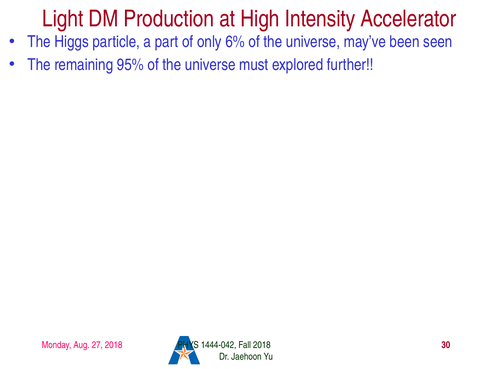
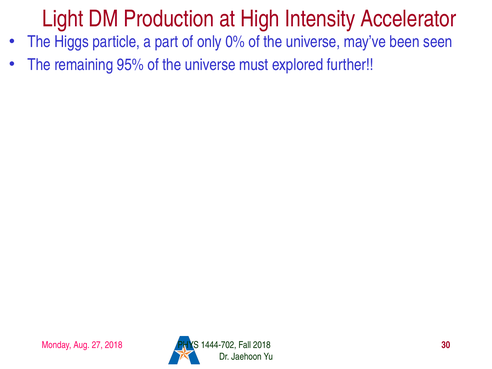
6%: 6% -> 0% (235, 42)
1444-042: 1444-042 -> 1444-702 (219, 345)
